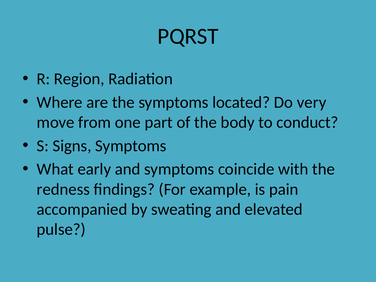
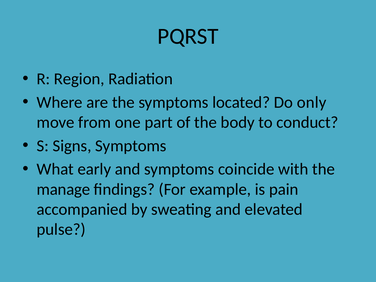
very: very -> only (312, 102)
redness: redness -> manage (63, 189)
